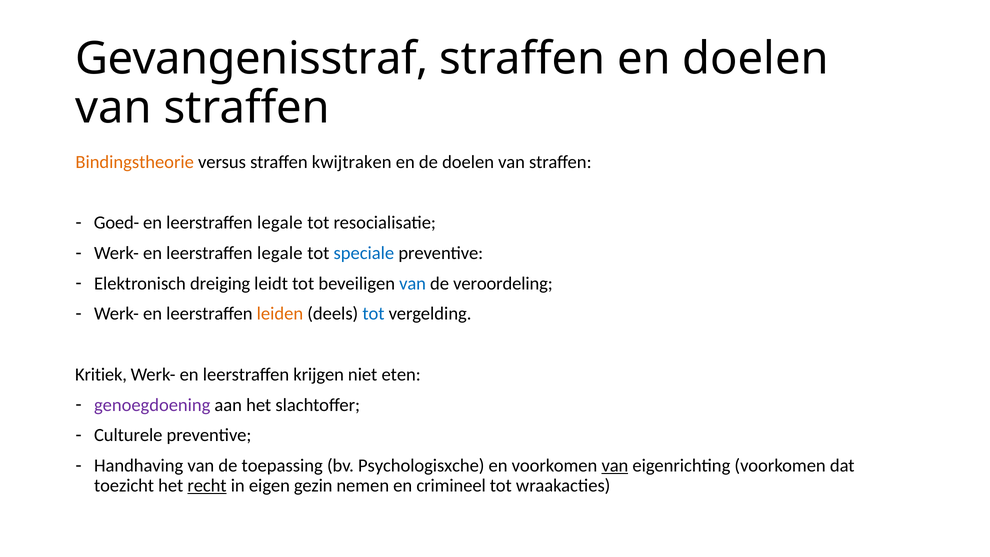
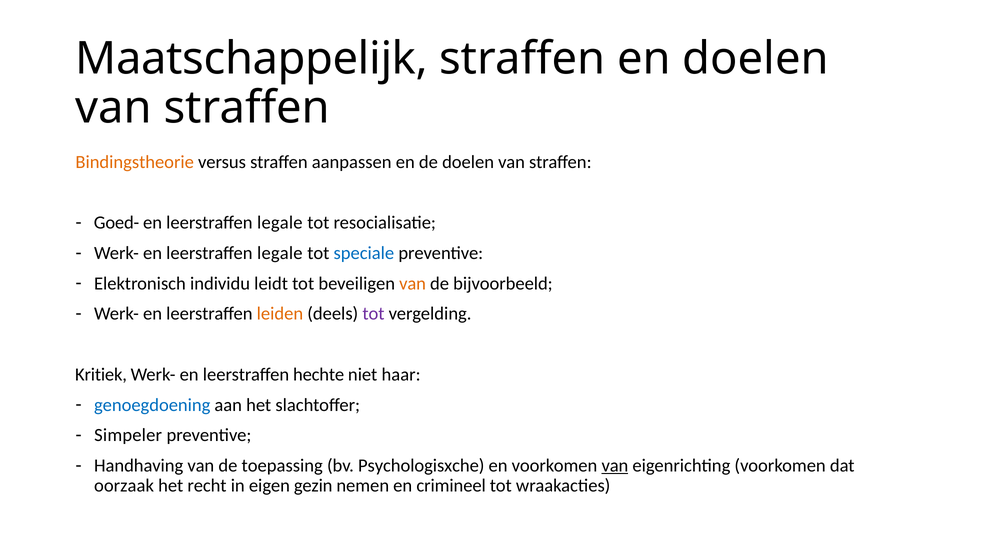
Gevangenisstraf: Gevangenisstraf -> Maatschappelijk (252, 59)
kwijtraken: kwijtraken -> aanpassen (352, 162)
dreiging: dreiging -> individu (220, 283)
van colour: blue -> orange (413, 283)
veroordeling: veroordeling -> bijvoorbeeld (503, 283)
tot colour: blue -> purple (374, 314)
krijgen: krijgen -> hechte (319, 374)
eten: eten -> haar (401, 374)
genoegdoening colour: purple -> blue (152, 405)
Culturele: Culturele -> Simpeler (128, 435)
toezicht: toezicht -> oorzaak (124, 486)
recht underline: present -> none (207, 486)
